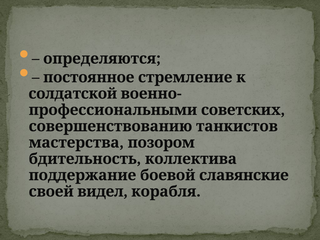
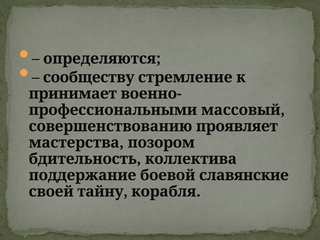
постоянное: постоянное -> сообществу (89, 77)
солдатской: солдатской -> принимает (73, 94)
советских: советских -> массовый (243, 110)
танкистов: танкистов -> проявляет (237, 126)
видел: видел -> тайну (103, 192)
